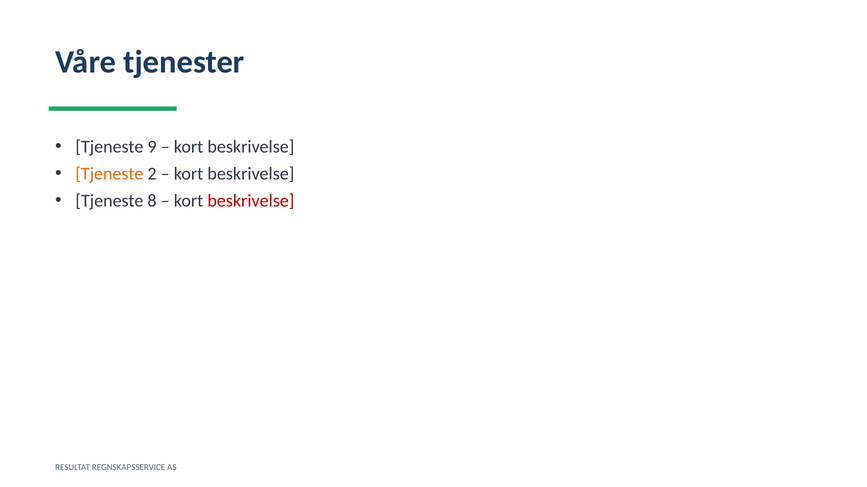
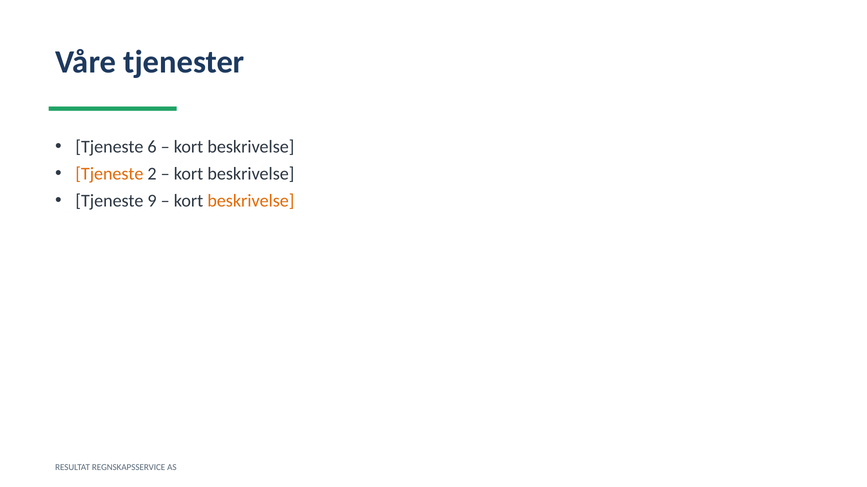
9: 9 -> 6 (152, 147)
8: 8 -> 9 (152, 201)
beskrivelse colour: red -> orange (251, 201)
